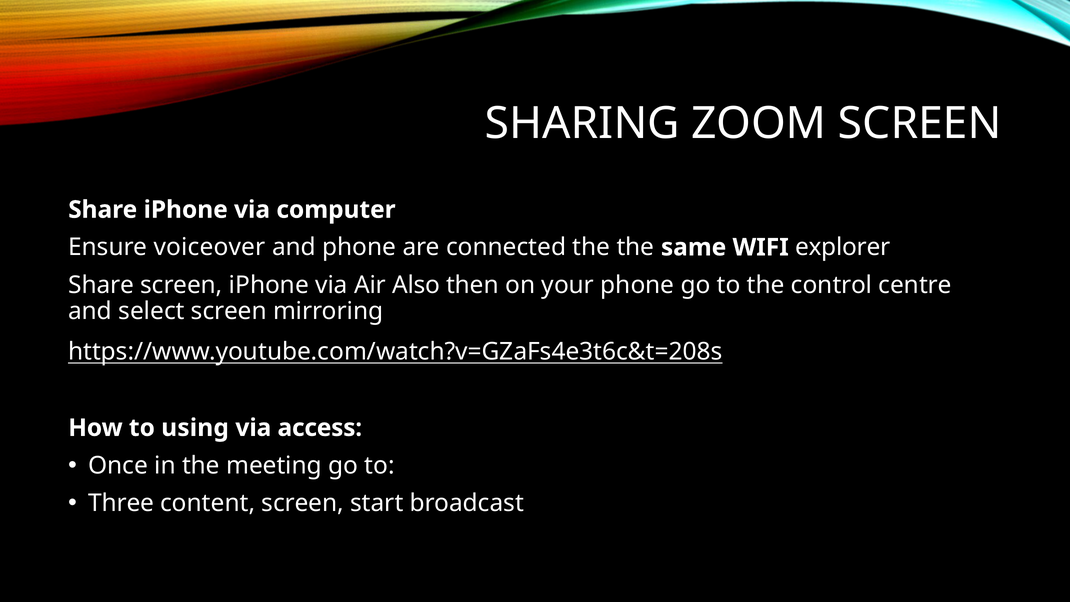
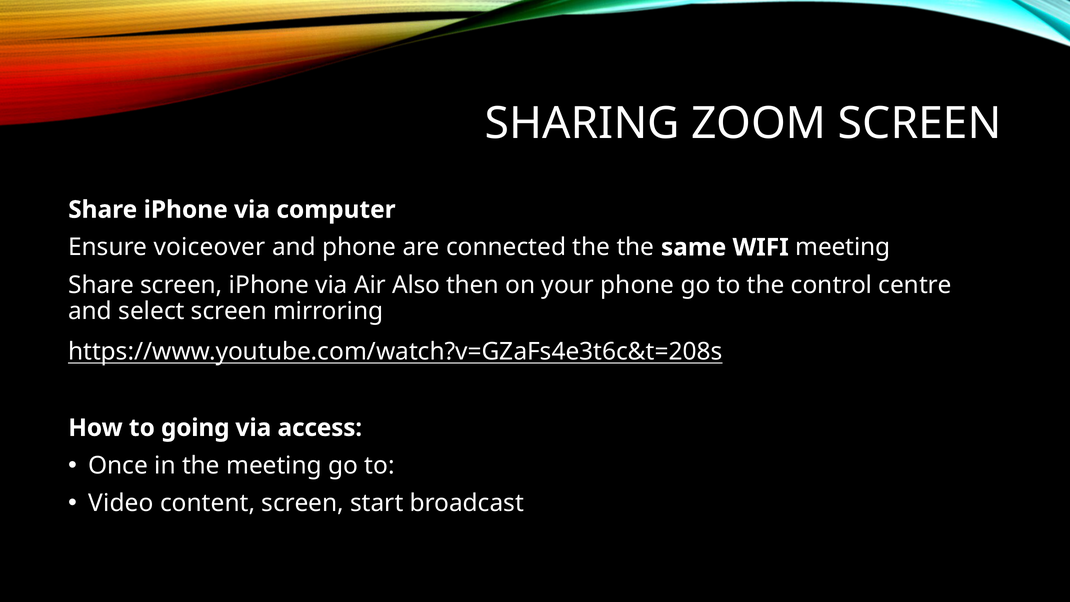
WIFI explorer: explorer -> meeting (843, 247)
using: using -> going (195, 428)
Three: Three -> Video (121, 503)
